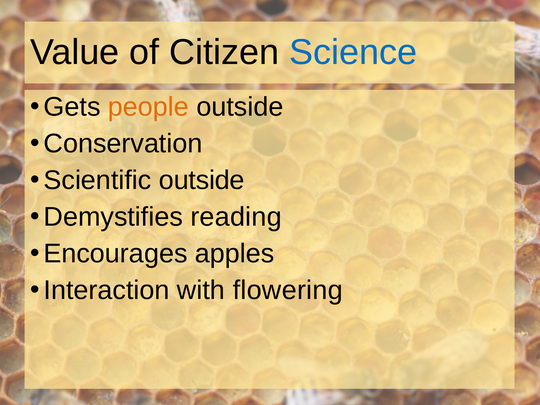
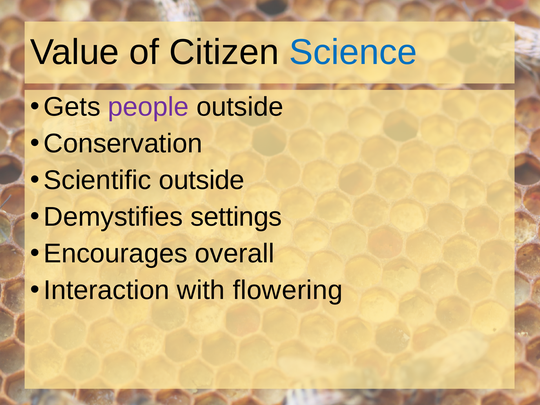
people colour: orange -> purple (148, 107)
reading: reading -> settings (236, 217)
apples: apples -> overall (235, 254)
